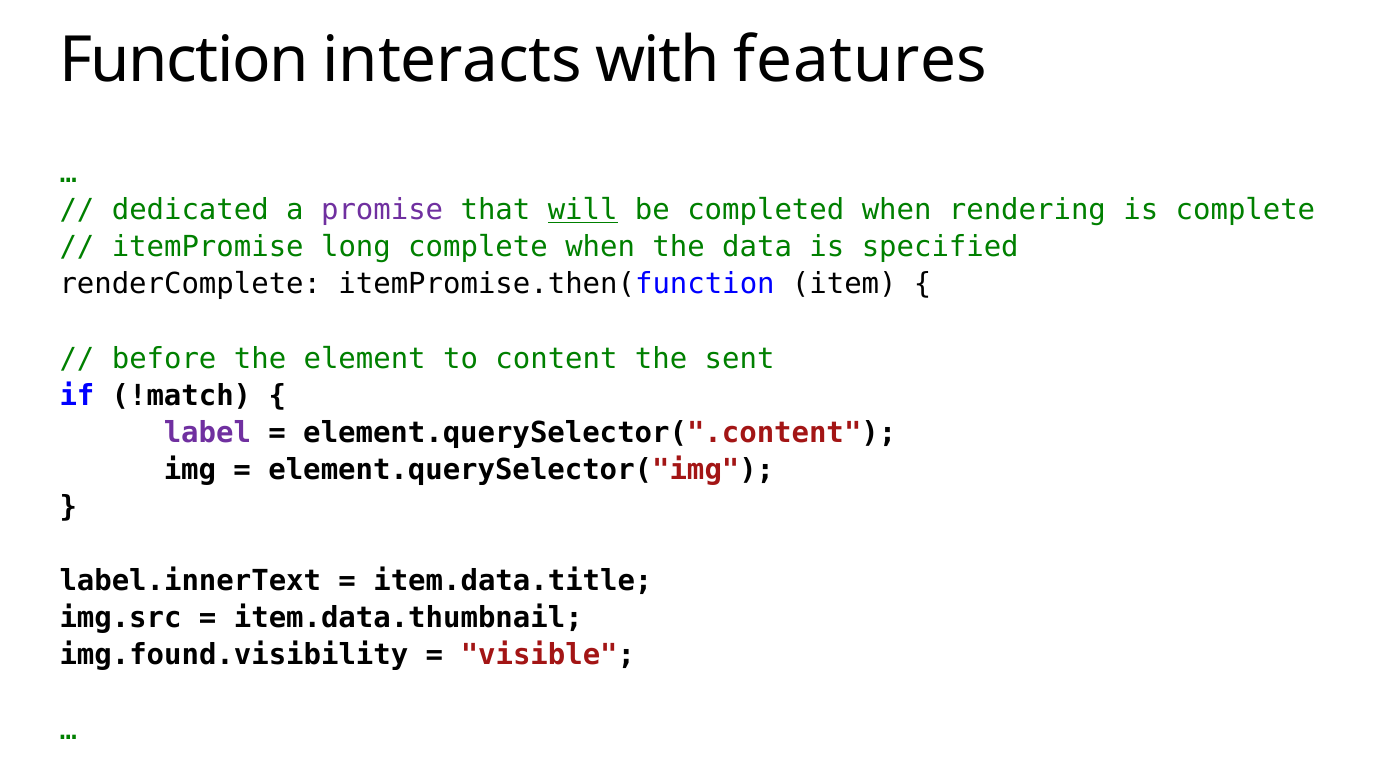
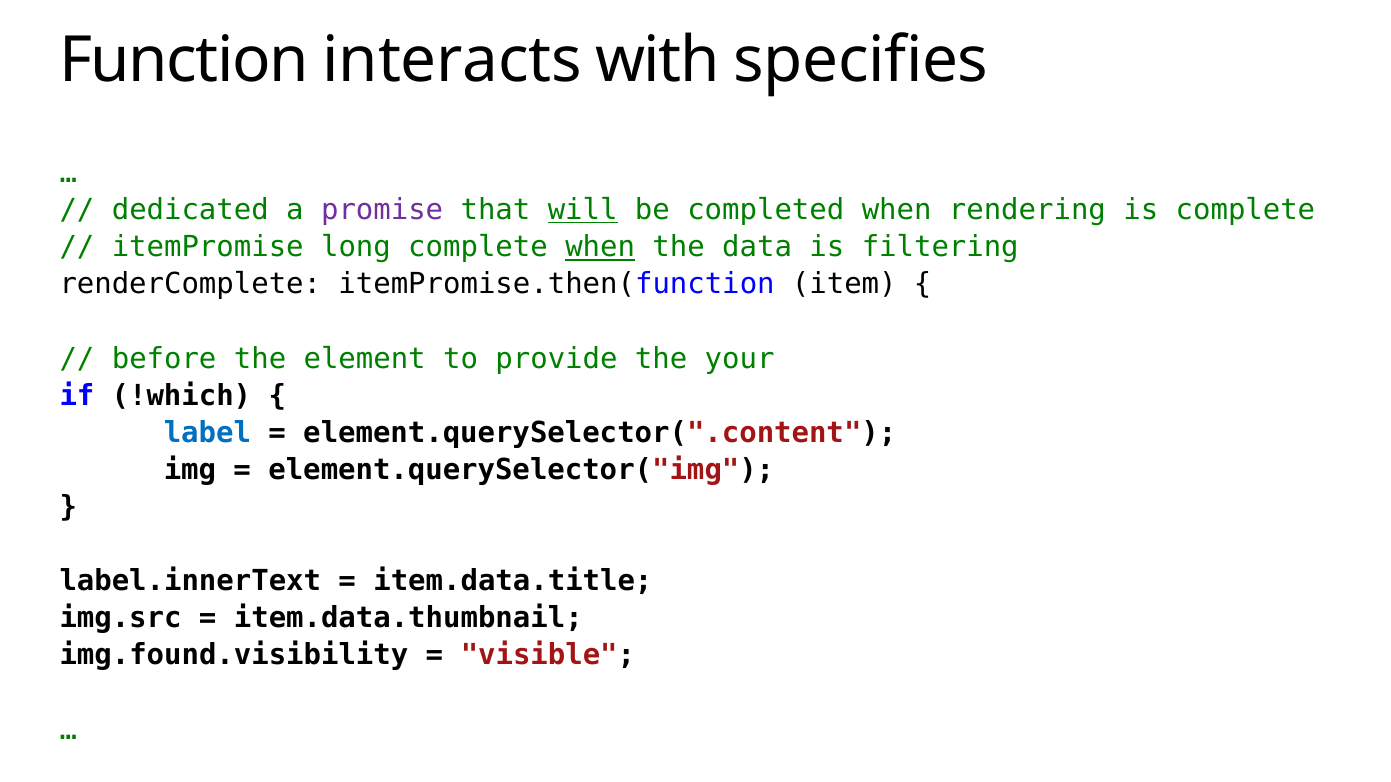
features: features -> specifies (861, 60)
when underline: none -> present (600, 247)
specified: specified -> filtering (940, 247)
content: content -> provide (556, 359)
sent: sent -> your (740, 359)
!match: !match -> !which (181, 396)
label colour: purple -> blue (207, 433)
